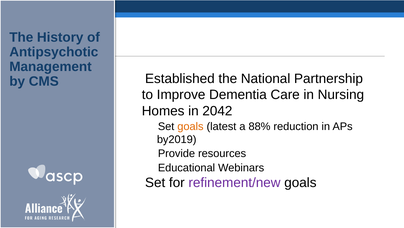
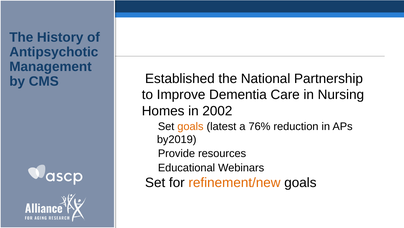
2042: 2042 -> 2002 (217, 111)
88%: 88% -> 76% (259, 126)
refinement/new colour: purple -> orange (234, 182)
